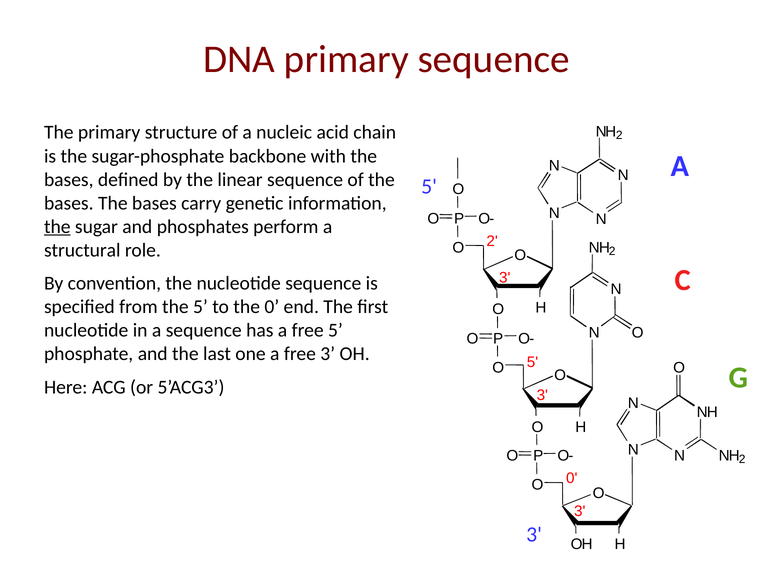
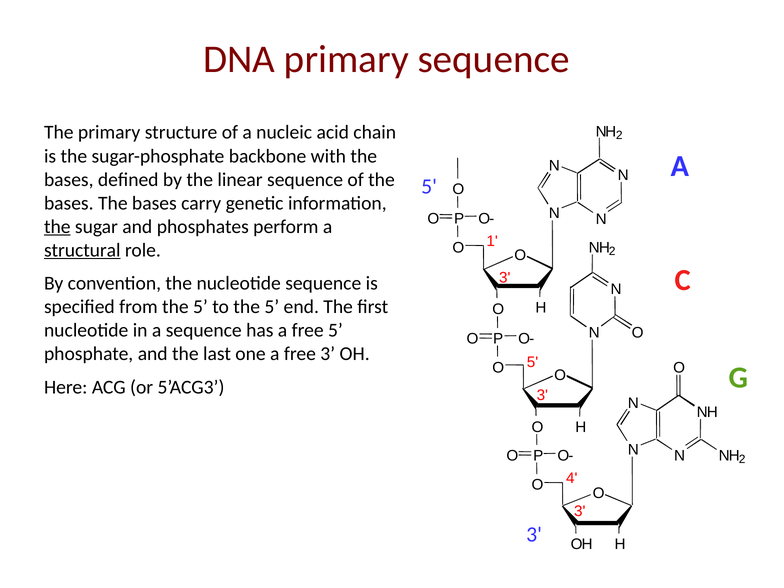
2: 2 -> 1 (492, 241)
structural underline: none -> present (82, 250)
to the 0: 0 -> 5 (272, 307)
0: 0 -> 4 (572, 478)
